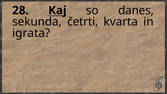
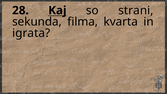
danes: danes -> strani (136, 10)
četrti: četrti -> filma (83, 22)
